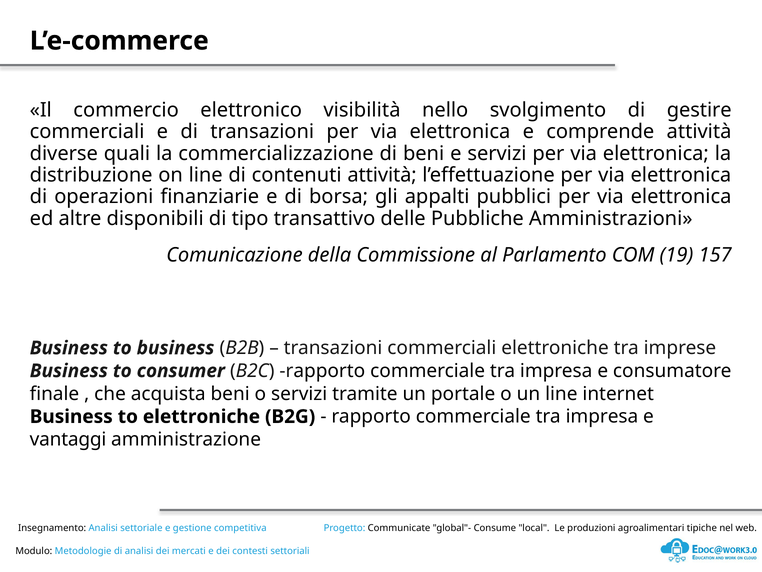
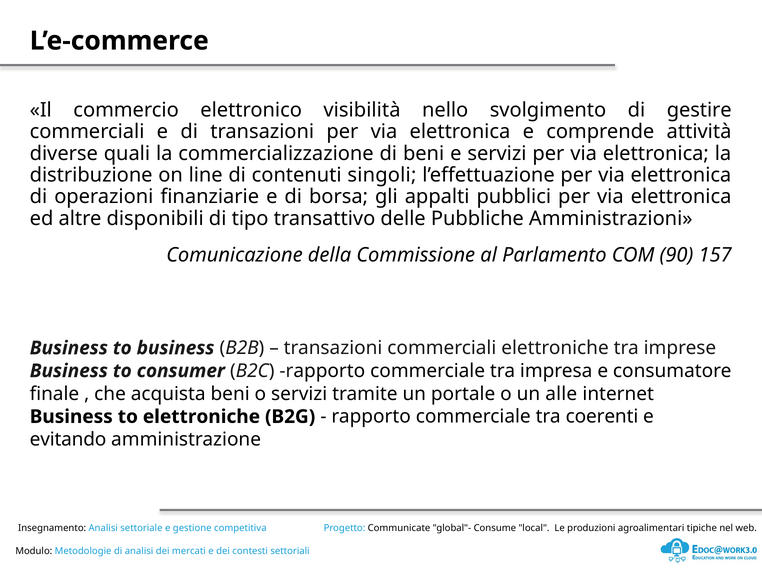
contenuti attività: attività -> singoli (382, 175)
19: 19 -> 90 (677, 255)
un line: line -> alle (561, 393)
impresa: impresa -> coerenti (602, 416)
vantaggi: vantaggi -> evitando (68, 439)
